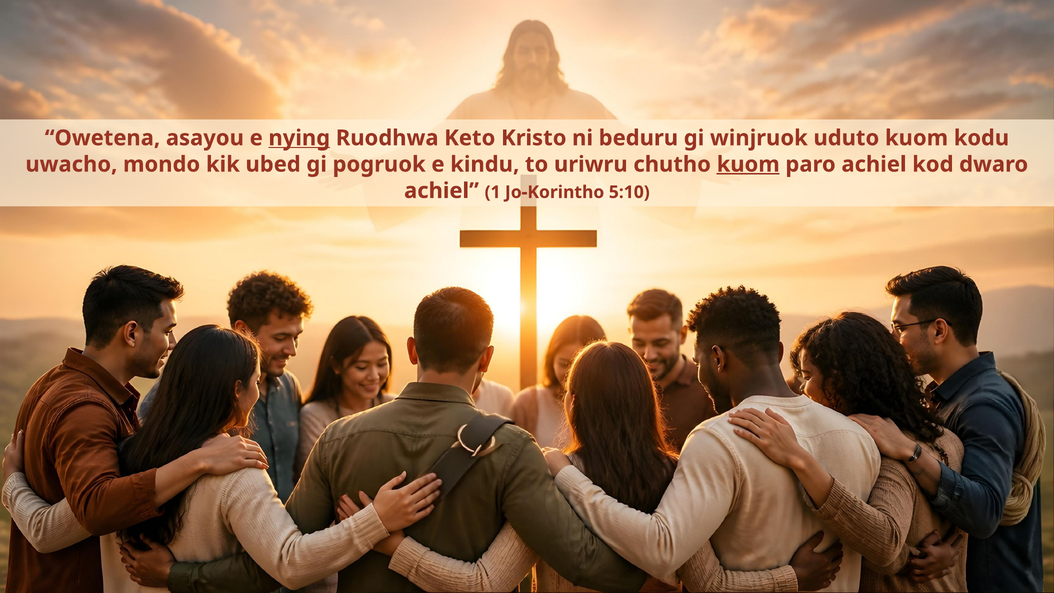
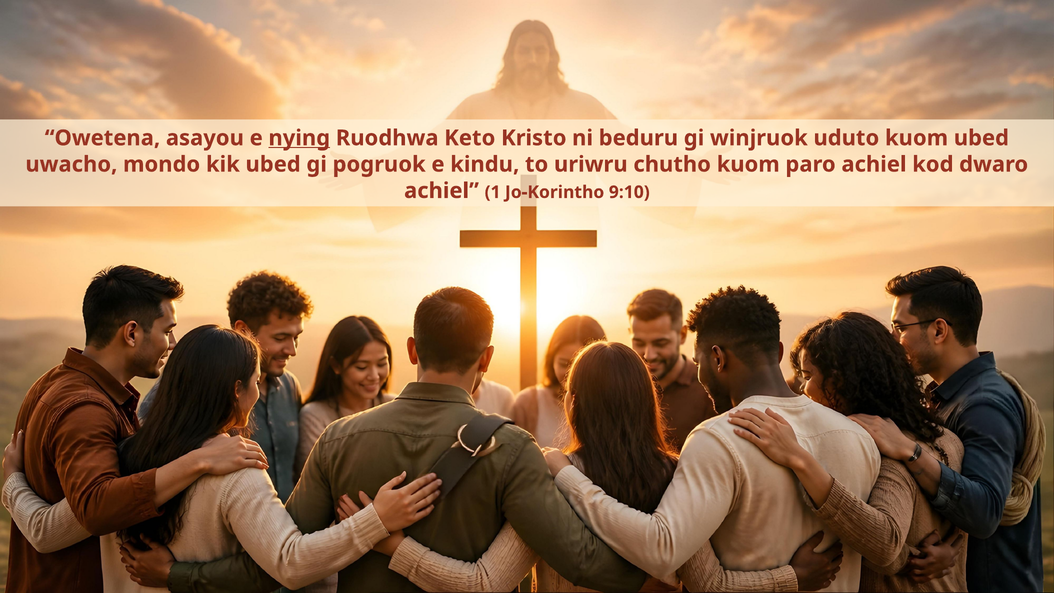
kuom kodu: kodu -> ubed (981, 138)
kuom underline: present -> none (748, 164)
5:10: 5:10 -> 9:10 (629, 192)
